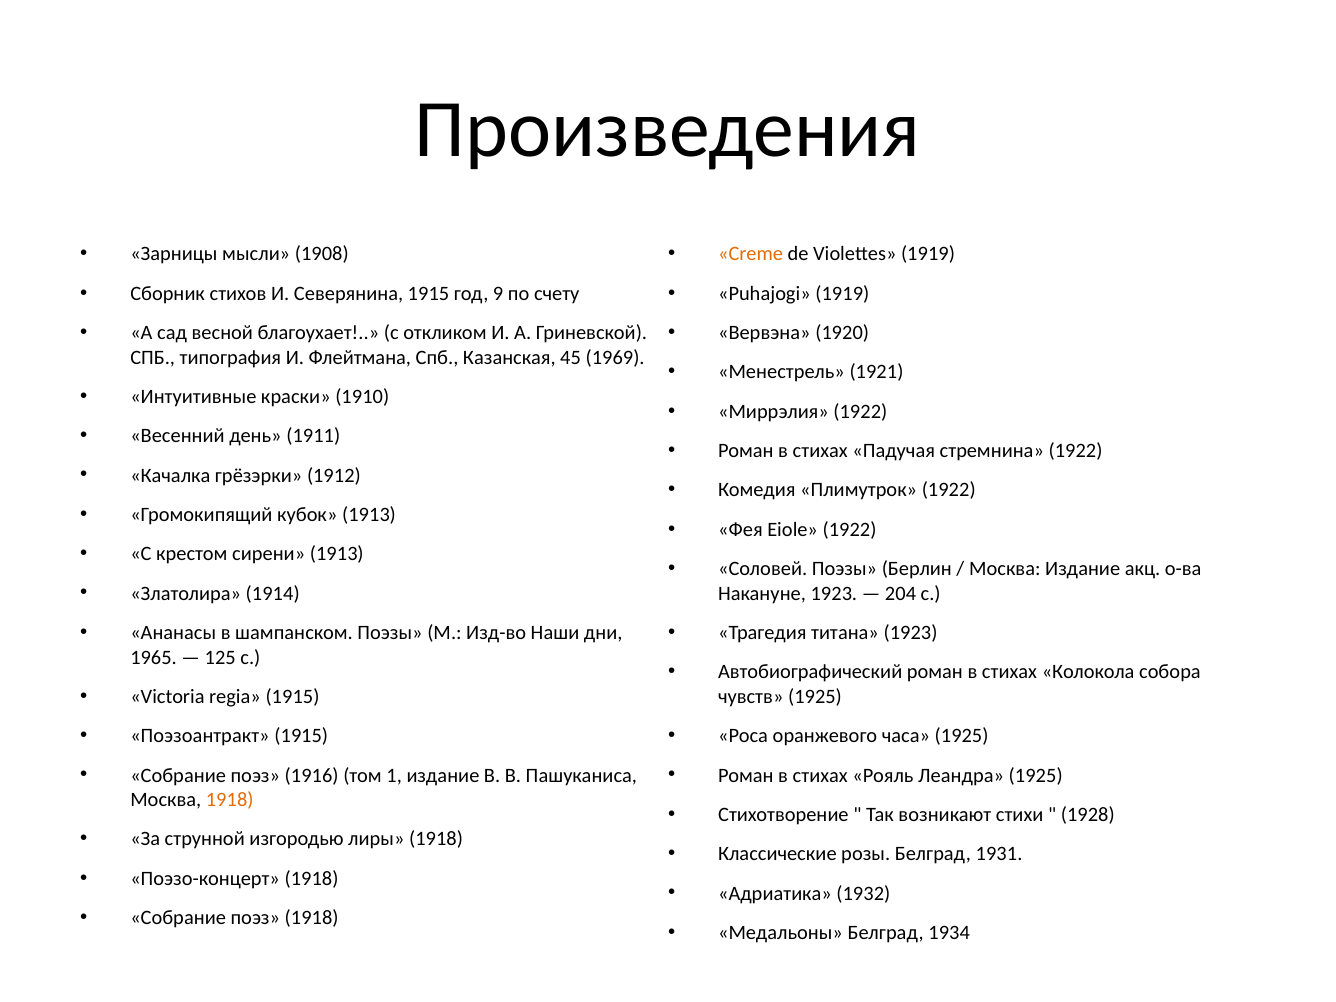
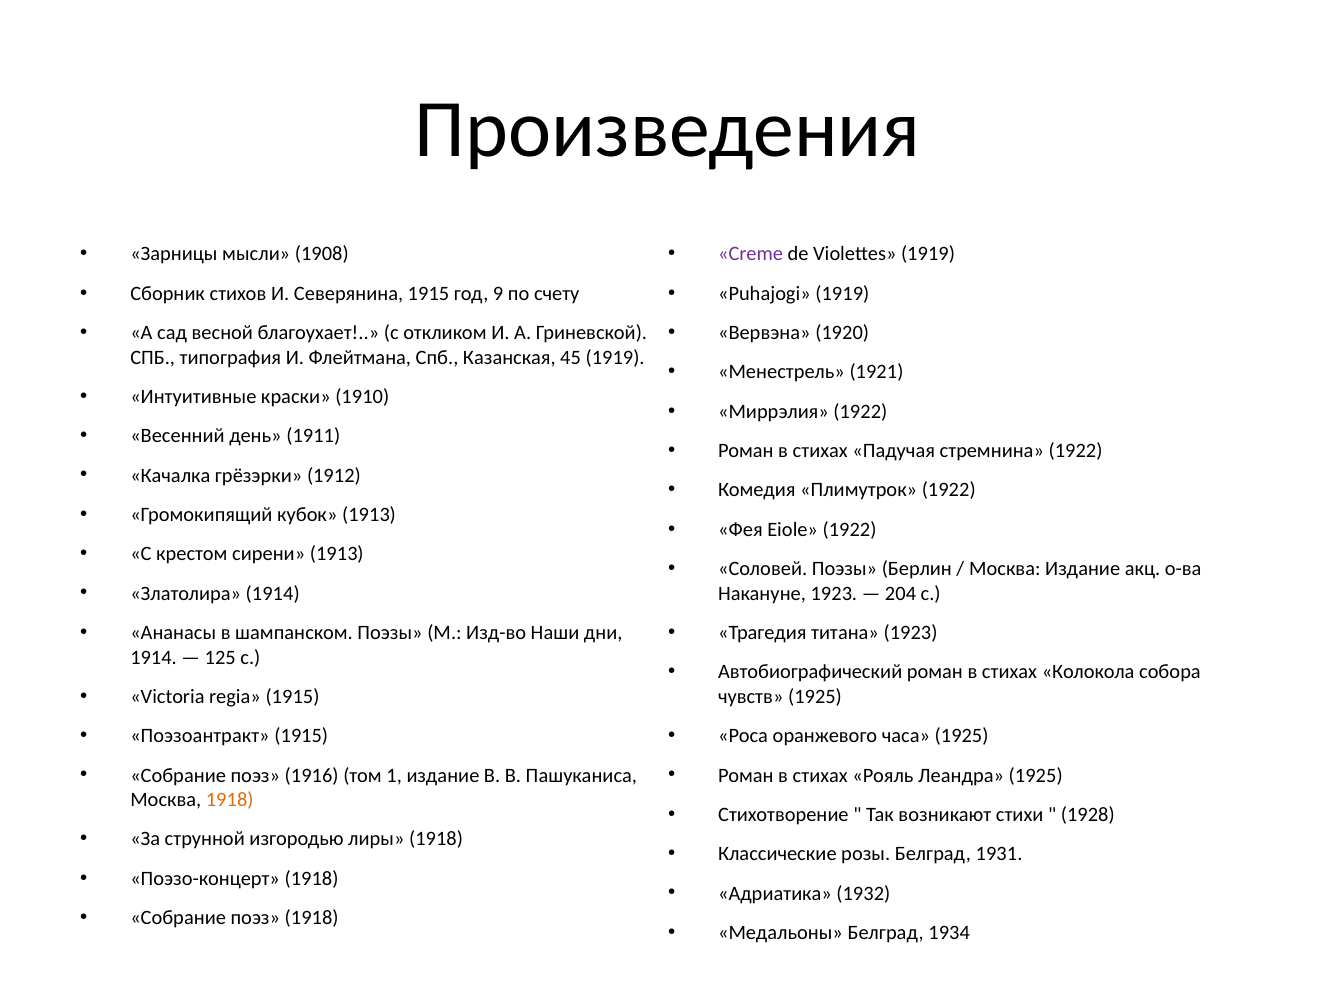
Creme colour: orange -> purple (751, 254)
45 1969: 1969 -> 1919 (615, 357)
1965: 1965 -> 1914 (154, 657)
